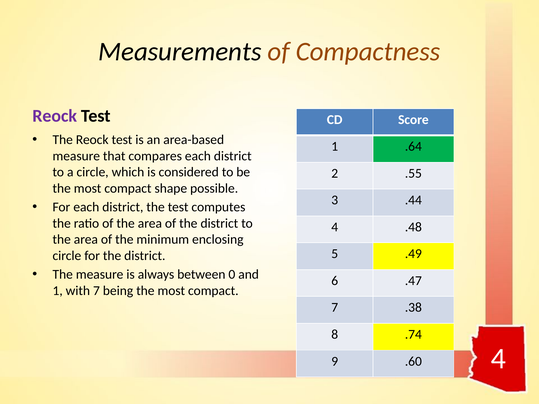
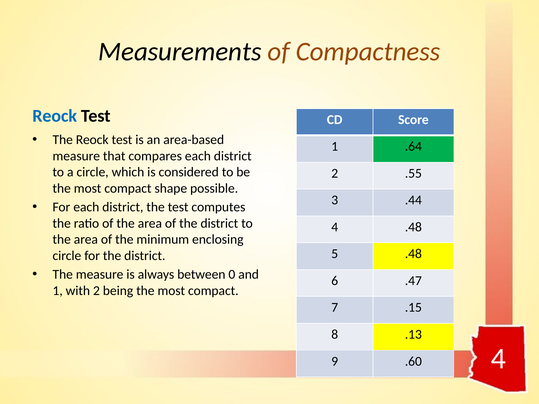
Reock colour: purple -> blue (55, 116)
5 .49: .49 -> .48 (413, 254)
with 7: 7 -> 2 (96, 291)
.38: .38 -> .15 (413, 308)
.74: .74 -> .13 (413, 335)
